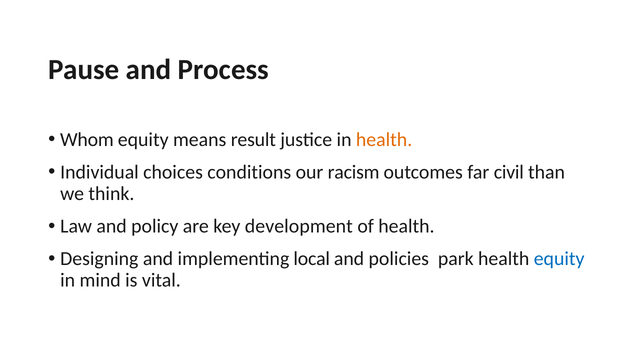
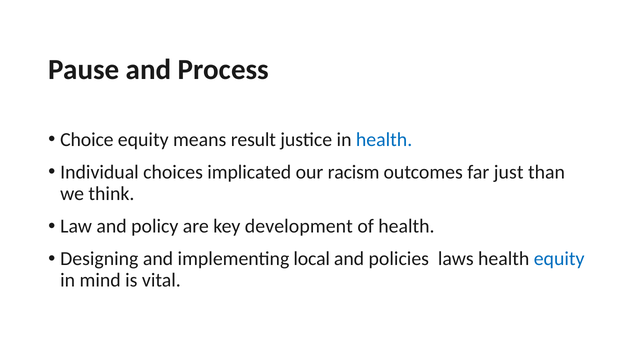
Whom: Whom -> Choice (87, 139)
health colour: orange -> blue (384, 139)
conditions: conditions -> implicated (249, 172)
civil: civil -> just (509, 172)
park: park -> laws (456, 259)
